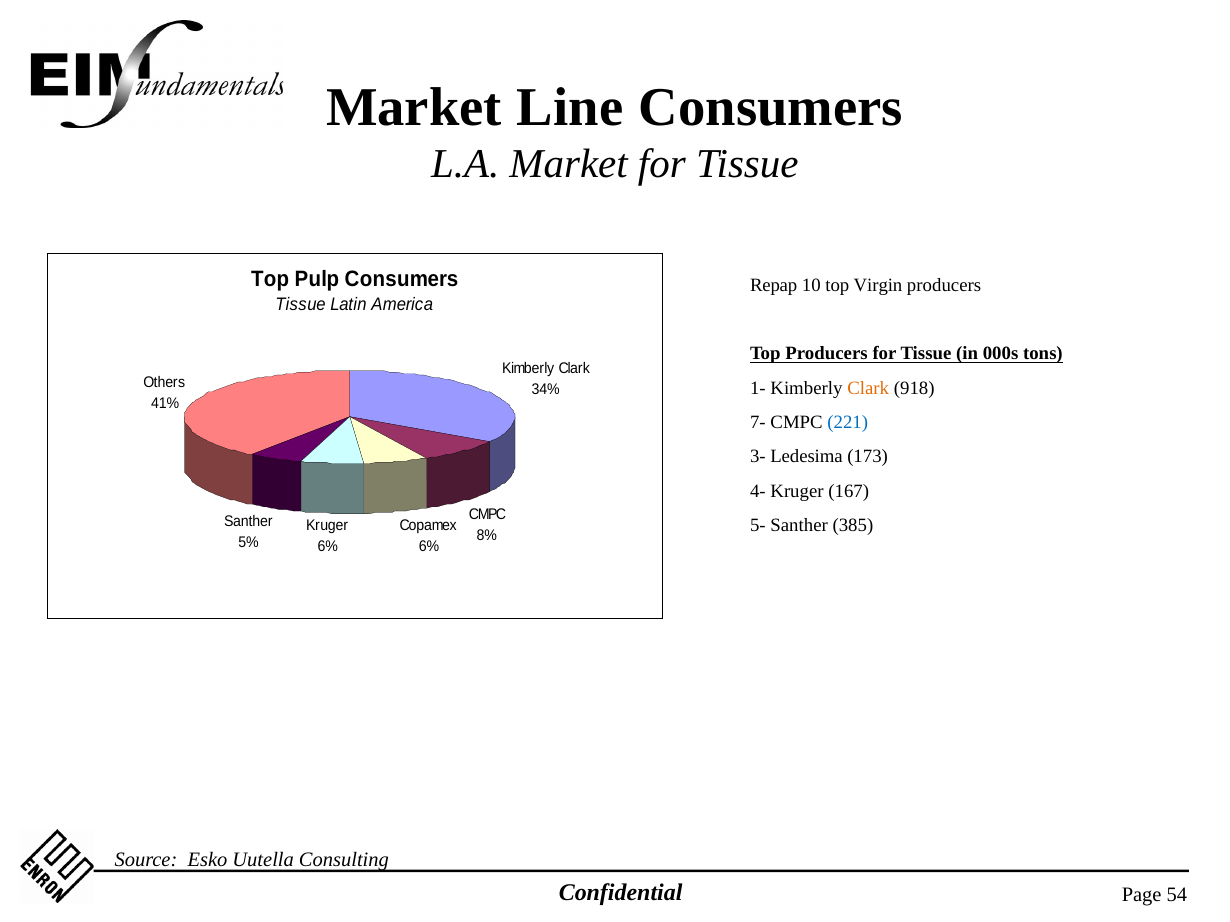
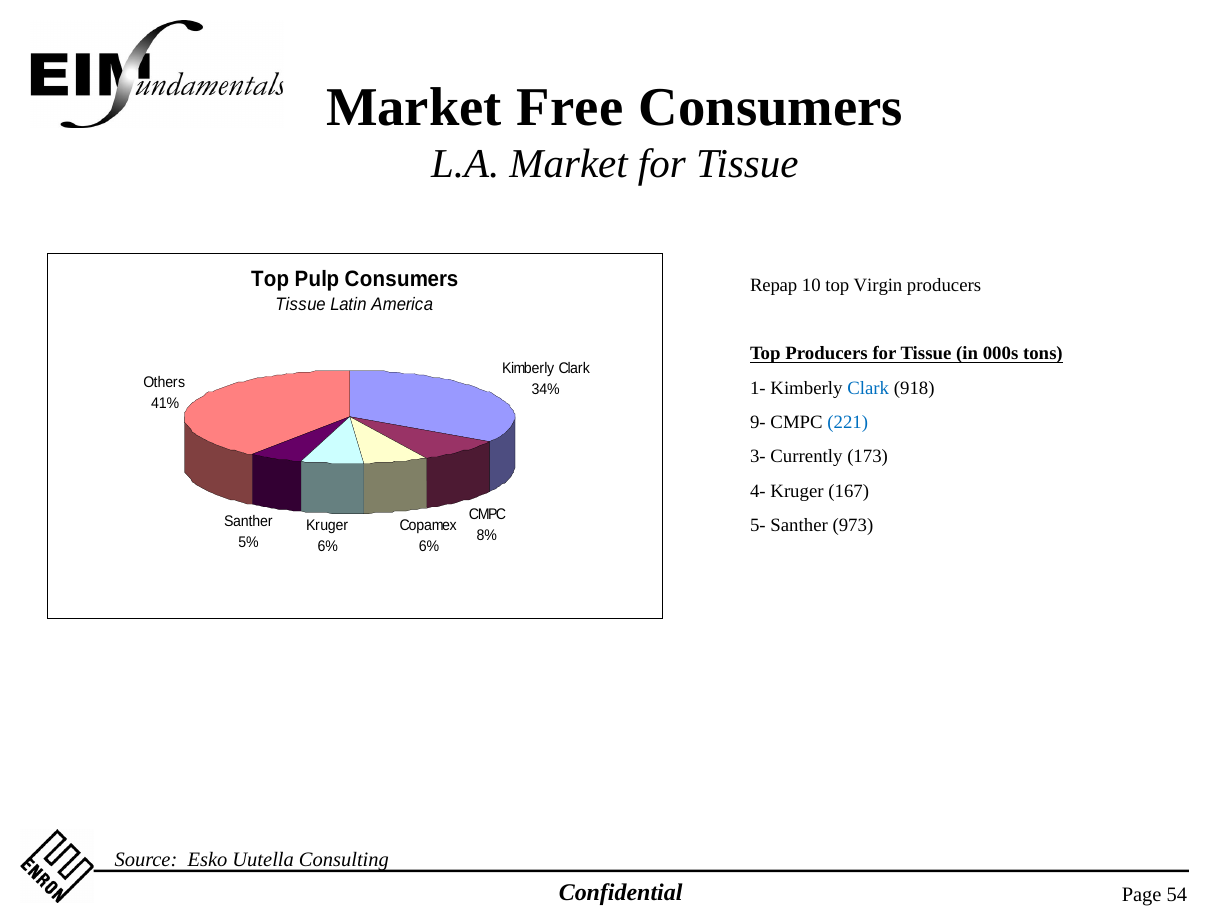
Line: Line -> Free (570, 107)
Clark colour: orange -> blue (868, 388)
7-: 7- -> 9- (758, 423)
Ledesima: Ledesima -> Currently (806, 457)
385: 385 -> 973 (853, 526)
